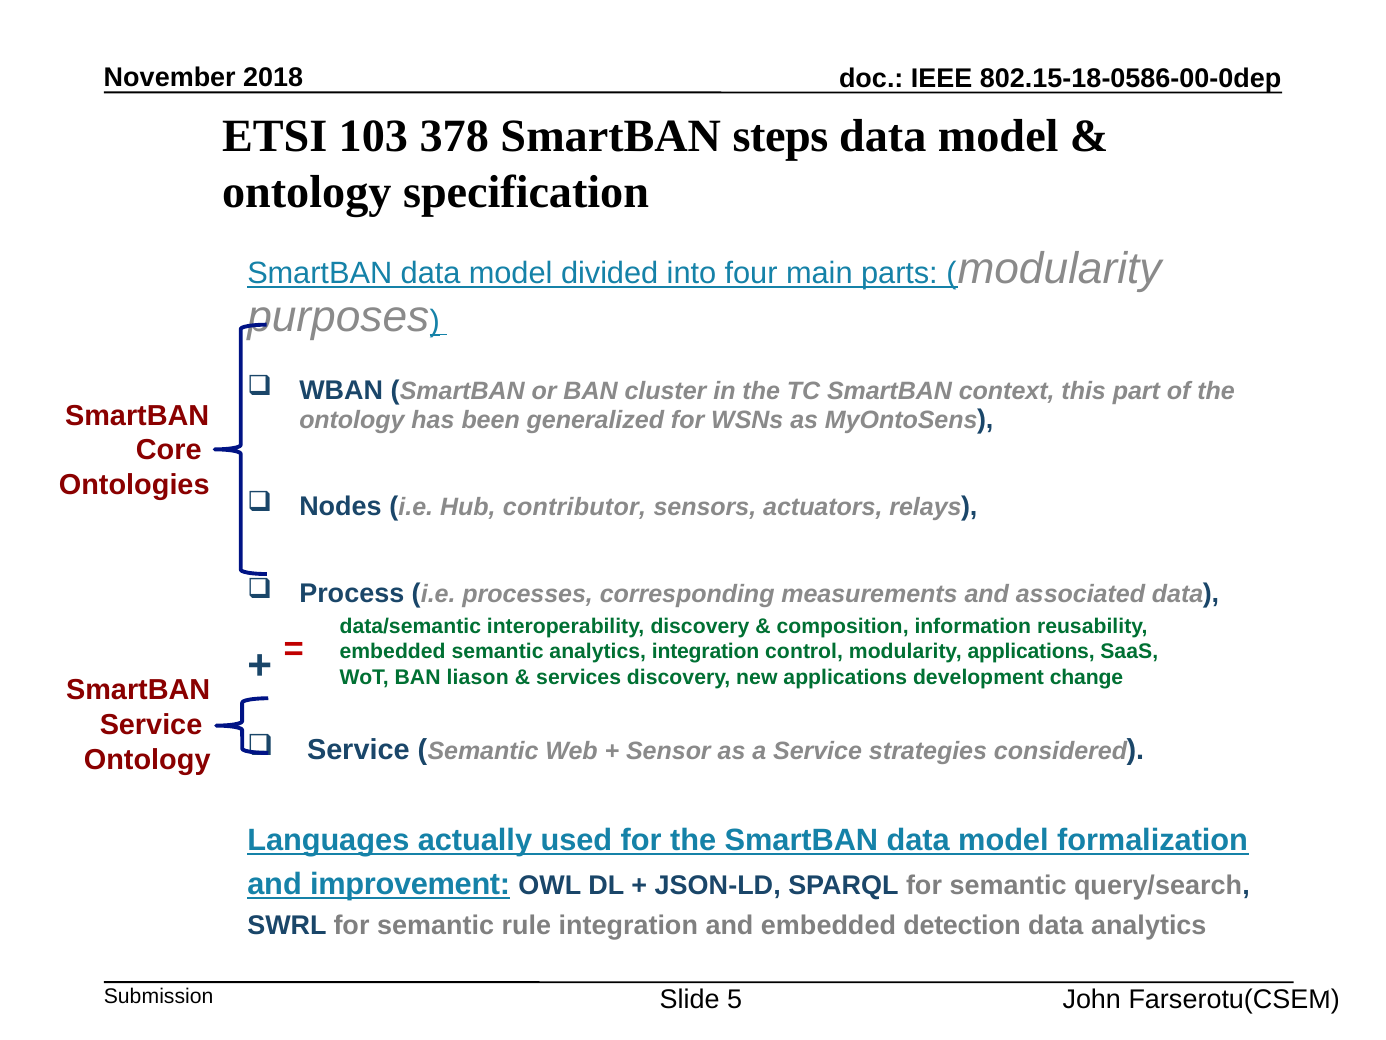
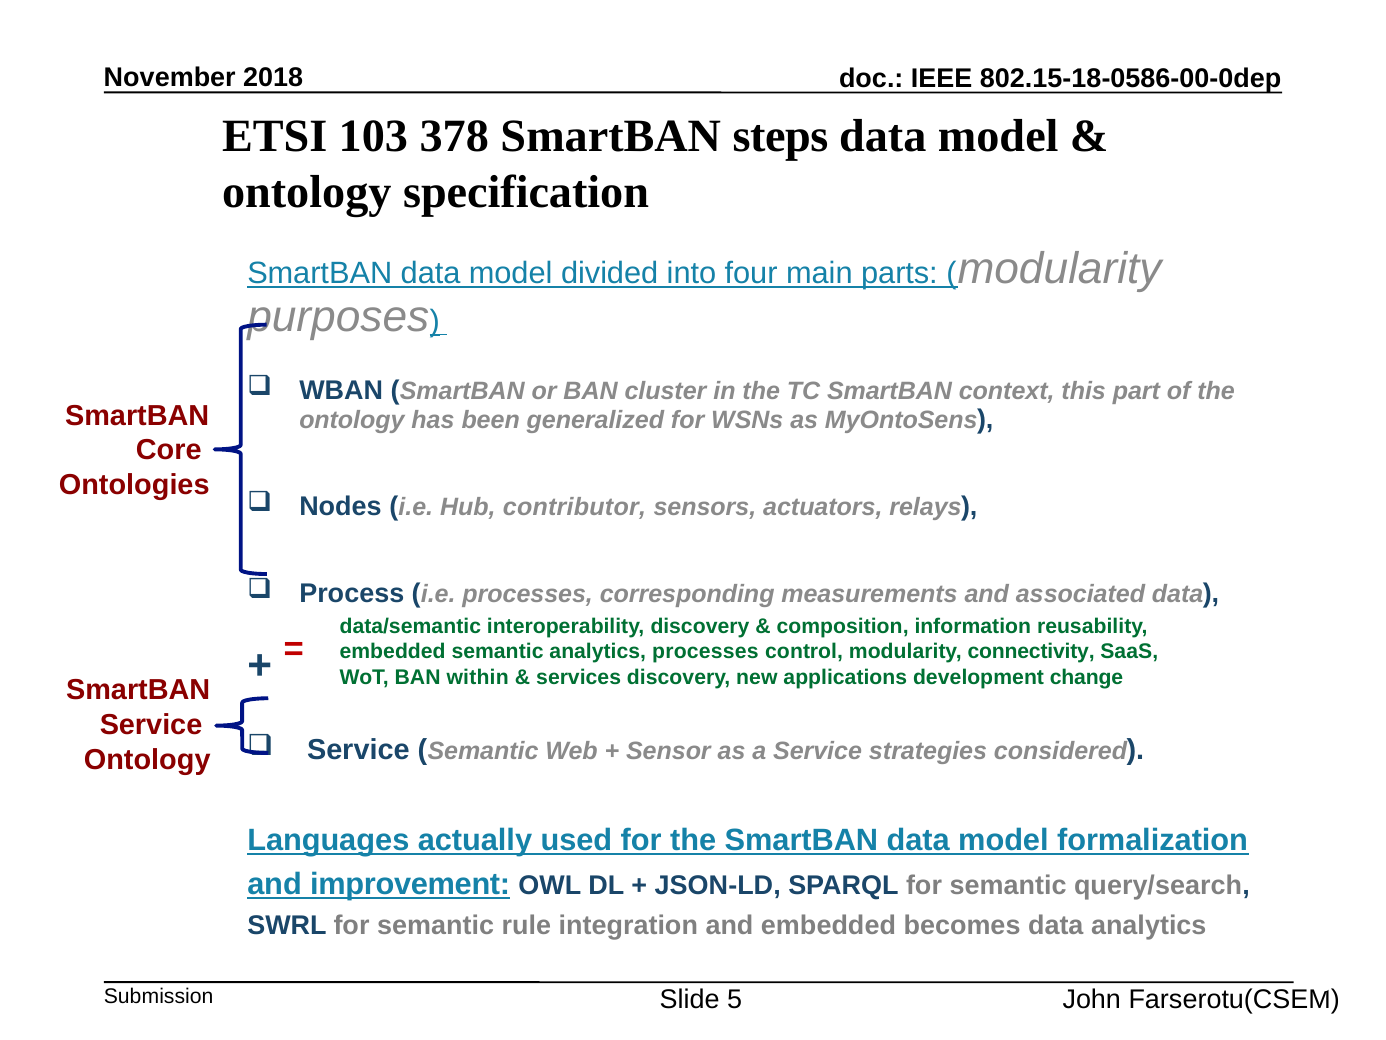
analytics integration: integration -> processes (705, 652)
modularity applications: applications -> connectivity (1031, 652)
liason: liason -> within (478, 677)
detection: detection -> becomes (962, 925)
